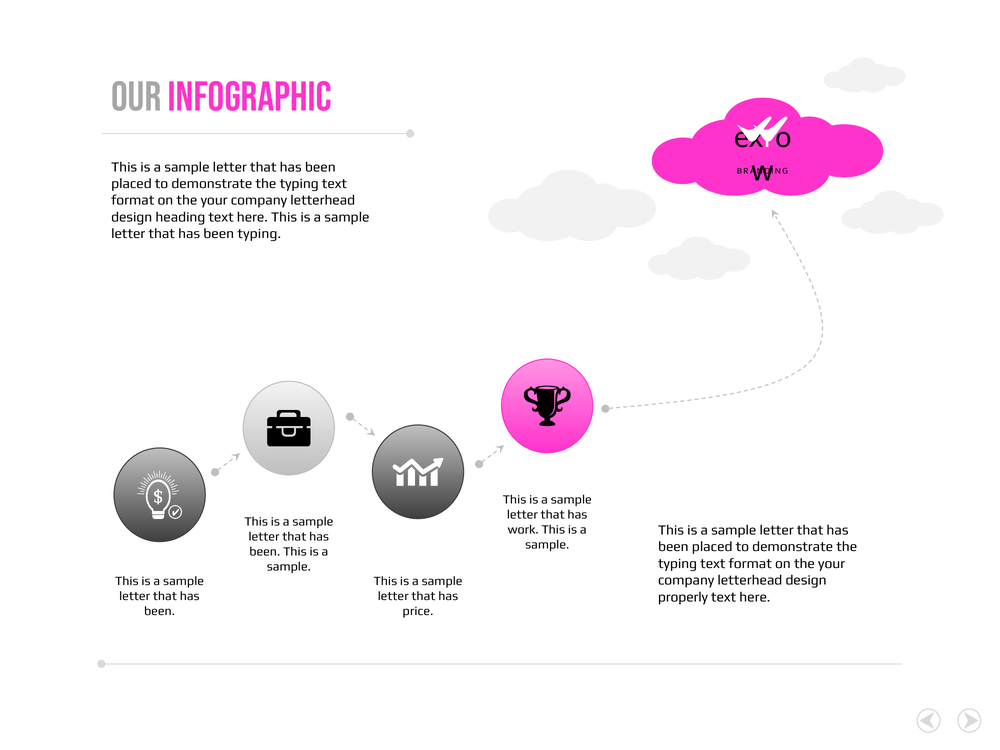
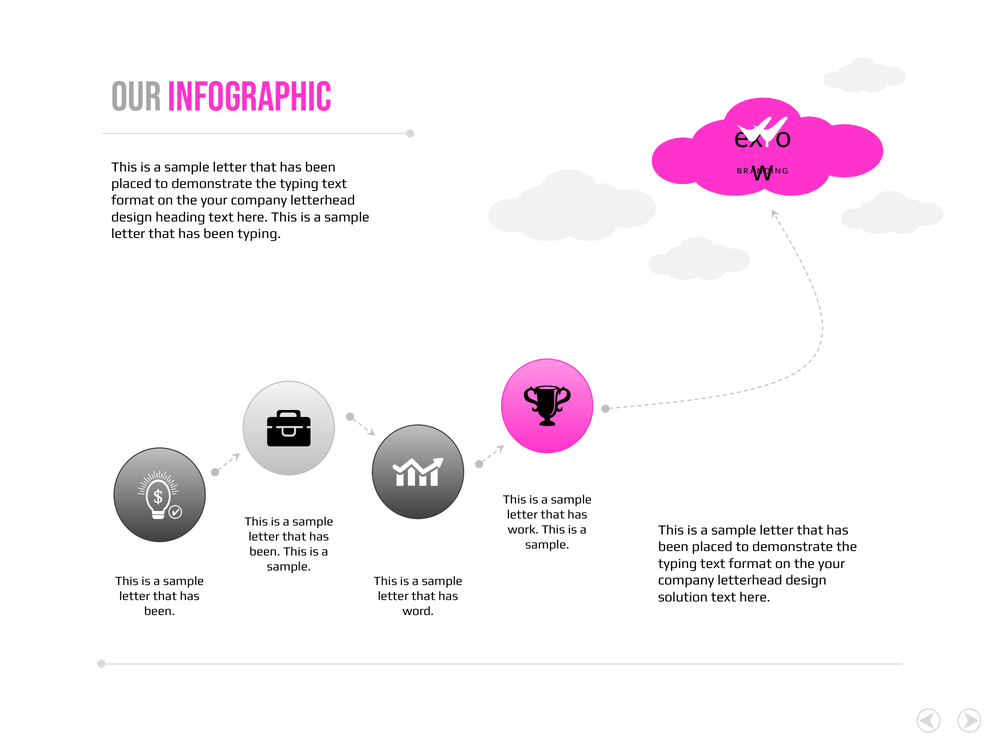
properly: properly -> solution (683, 597)
price: price -> word (418, 611)
